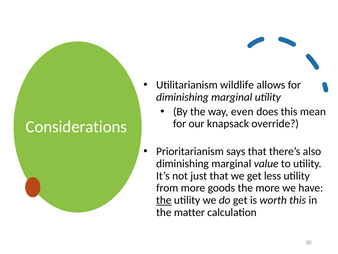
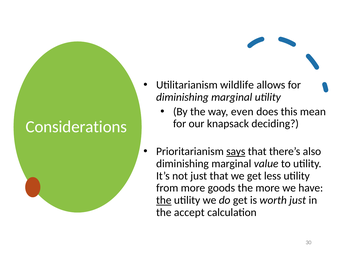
override: override -> deciding (275, 124)
says underline: none -> present (236, 151)
worth this: this -> just (298, 200)
matter: matter -> accept (189, 212)
